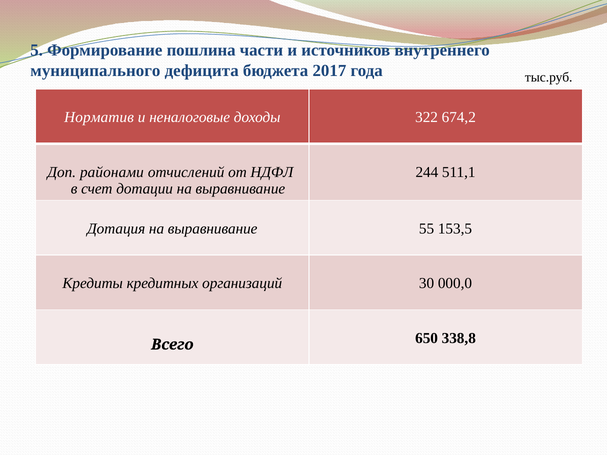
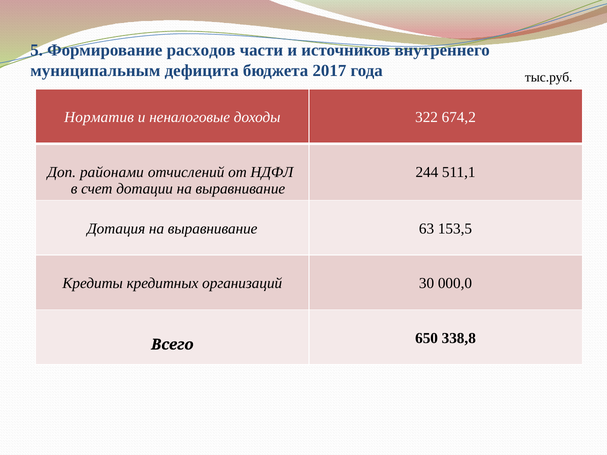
пошлина: пошлина -> расходов (201, 50)
муниципального: муниципального -> муниципальным (95, 70)
55: 55 -> 63 (427, 229)
